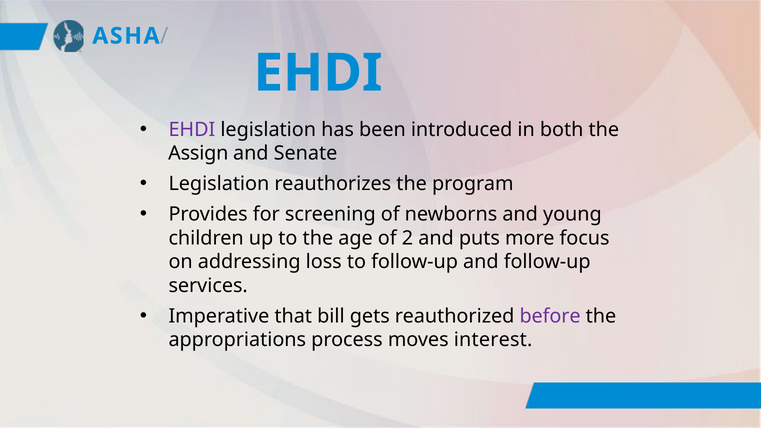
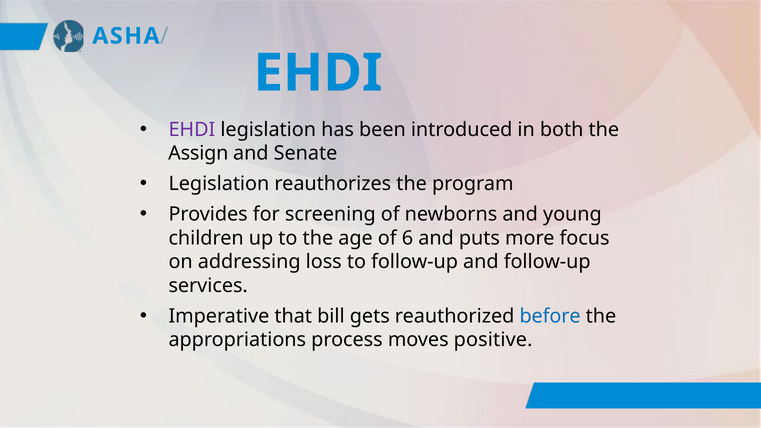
2: 2 -> 6 (407, 238)
before colour: purple -> blue (550, 316)
interest: interest -> positive (493, 340)
